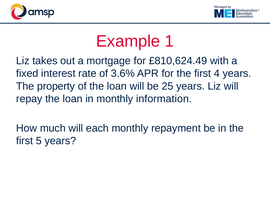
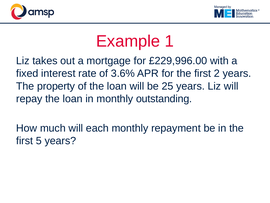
£810,624.49: £810,624.49 -> £229,996.00 (178, 61)
4: 4 -> 2 (217, 73)
information: information -> outstanding (164, 99)
